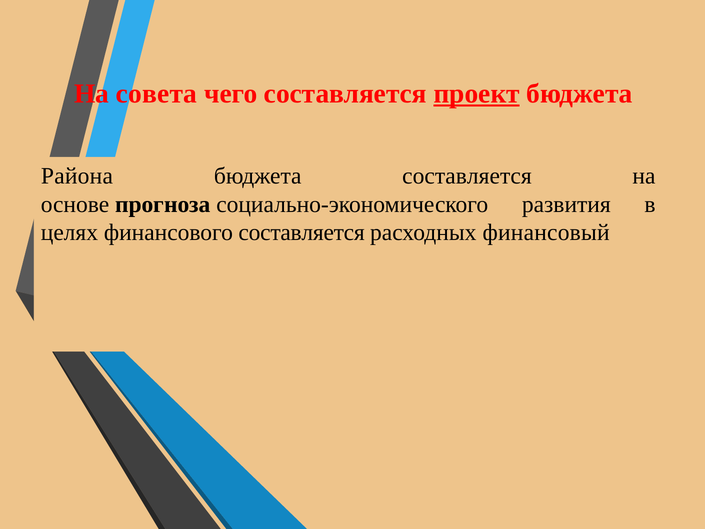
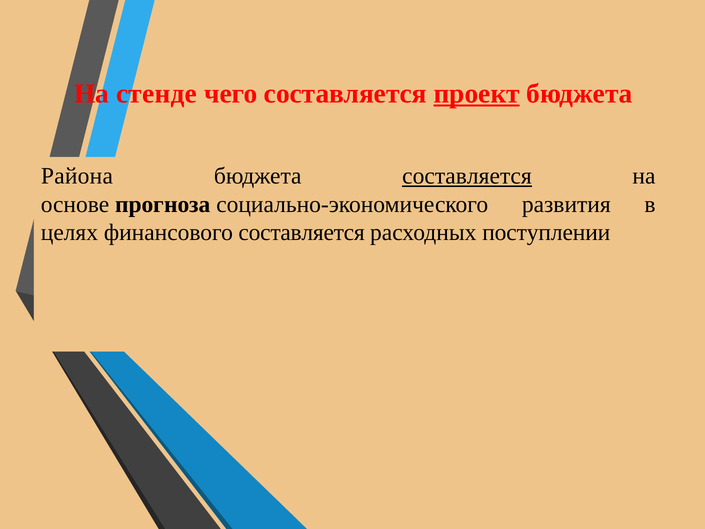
совета: совета -> стенде (156, 94)
составляется underline: none -> present (467, 176)
финансовый: финансовый -> поступлении (546, 233)
